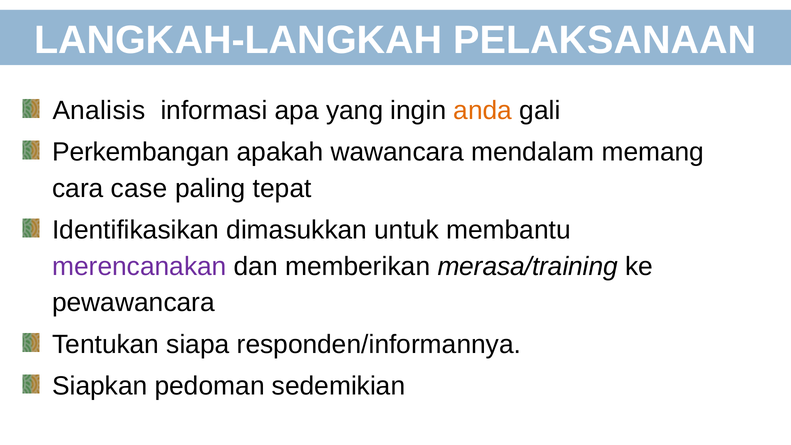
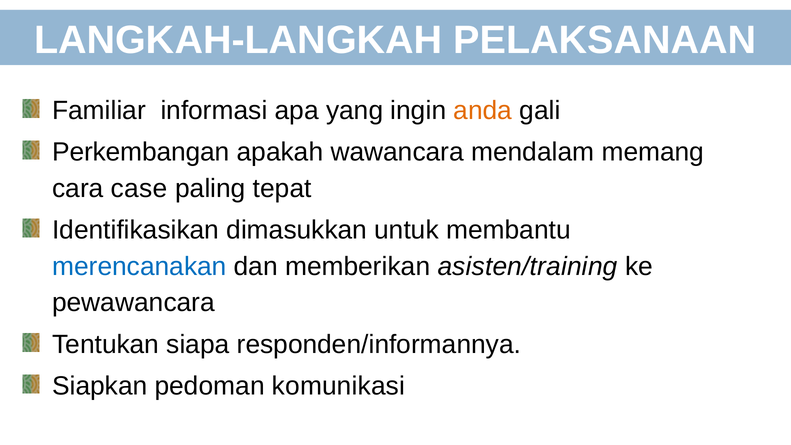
Analisis: Analisis -> Familiar (99, 110)
merencanakan colour: purple -> blue (139, 266)
merasa/training: merasa/training -> asisten/training (528, 266)
sedemikian: sedemikian -> komunikasi (339, 386)
